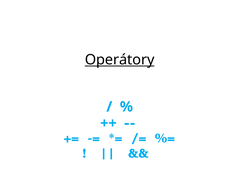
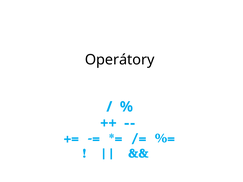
Operátory underline: present -> none (120, 60)
